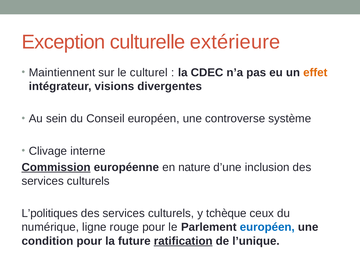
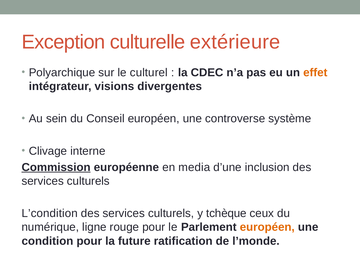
Maintiennent: Maintiennent -> Polyarchique (62, 73)
nature: nature -> media (194, 167)
L’politiques: L’politiques -> L’condition (50, 213)
européen colour: blue -> orange (267, 227)
ratification underline: present -> none (183, 241)
l’unique: l’unique -> l’monde (256, 241)
